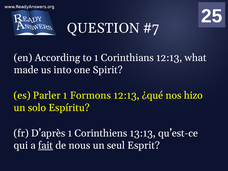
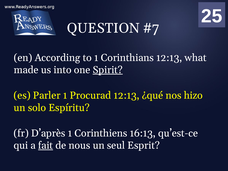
Spirit underline: none -> present (108, 70)
Formons: Formons -> Procurad (90, 95)
13:13: 13:13 -> 16:13 (143, 133)
